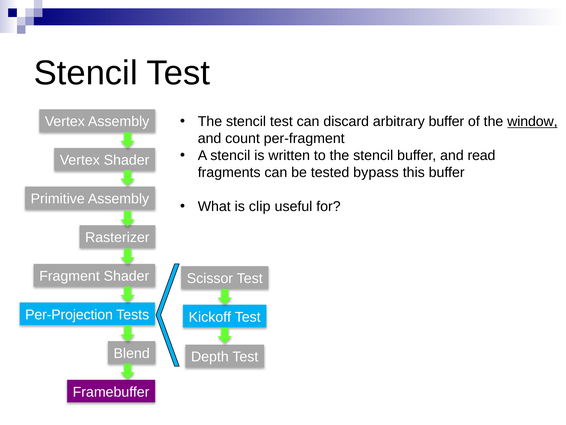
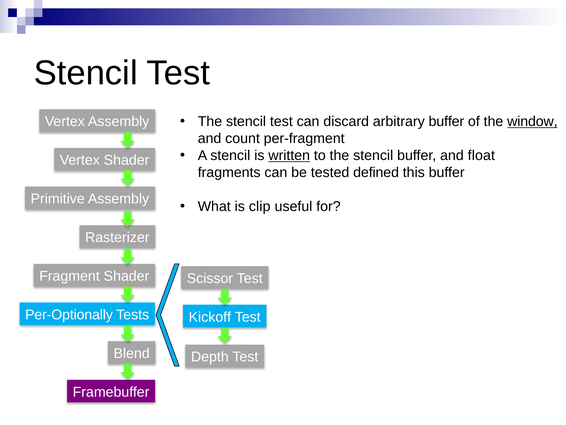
written underline: none -> present (289, 155)
read: read -> float (481, 155)
bypass: bypass -> defined (376, 172)
Per-Projection: Per-Projection -> Per-Optionally (69, 314)
